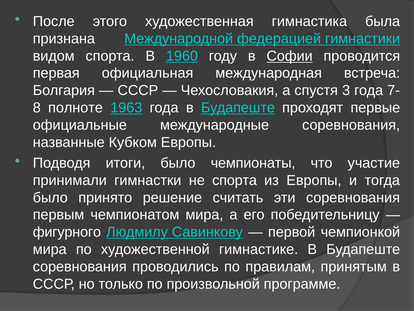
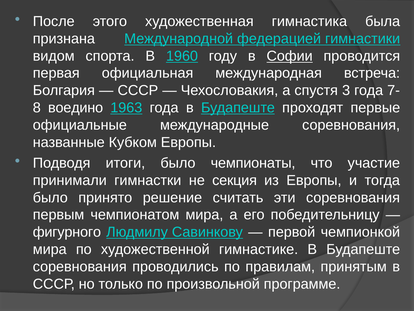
полноте: полноте -> воедино (76, 108)
не спорта: спорта -> секция (235, 180)
